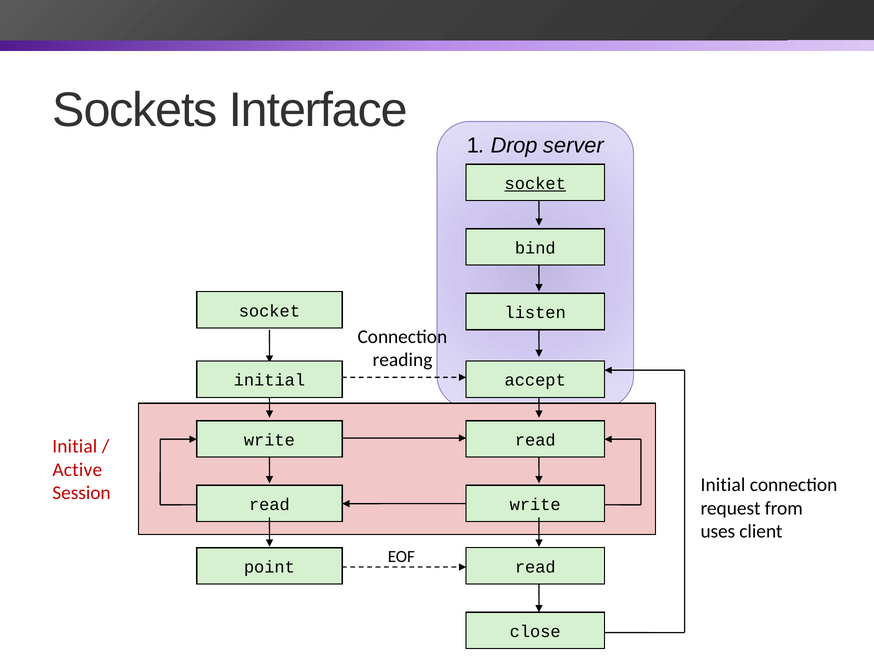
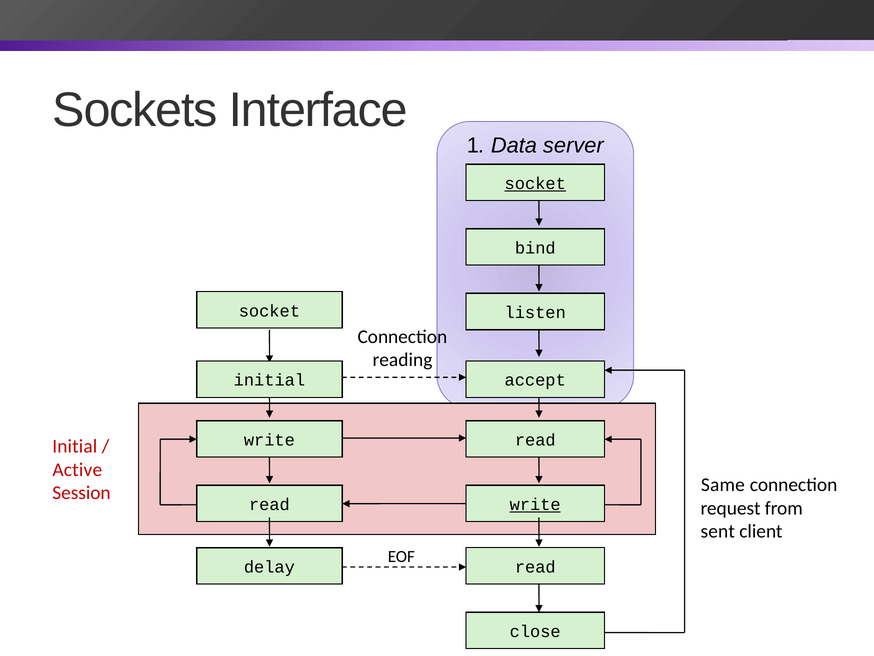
Drop: Drop -> Data (514, 146)
Initial: Initial -> Same (723, 485)
write underline: none -> present (535, 504)
uses: uses -> sent (718, 531)
point: point -> delay (269, 567)
